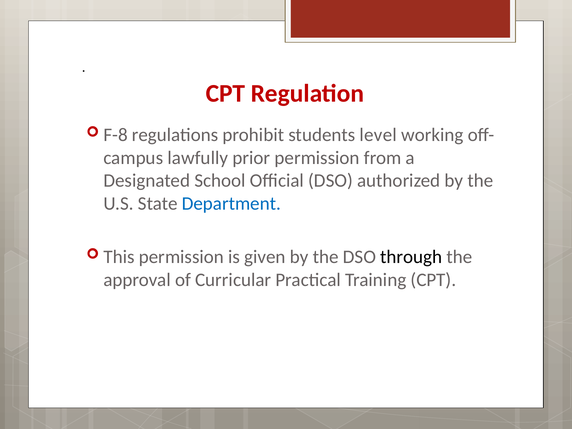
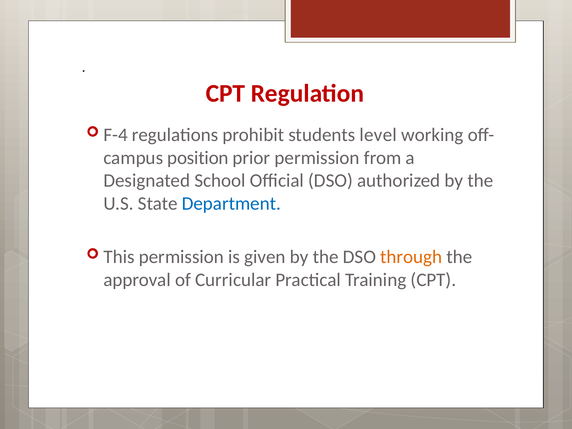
F-8: F-8 -> F-4 (116, 135)
lawfully: lawfully -> position (198, 158)
through colour: black -> orange (411, 257)
